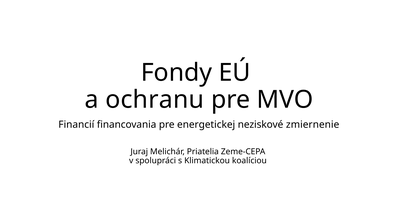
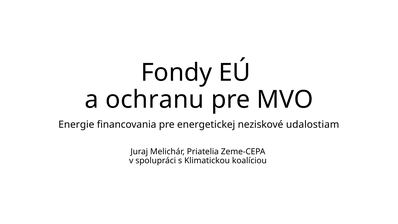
Financií: Financií -> Energie (76, 124)
zmiernenie: zmiernenie -> udalostiam (313, 124)
